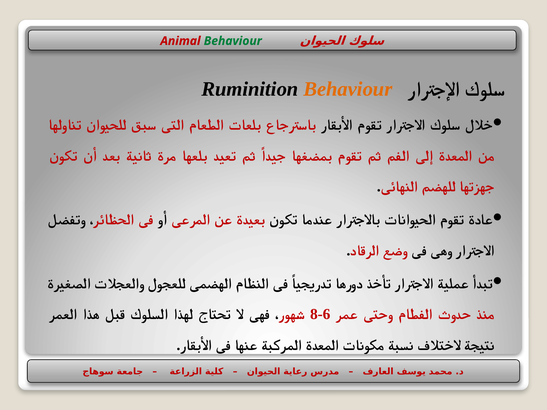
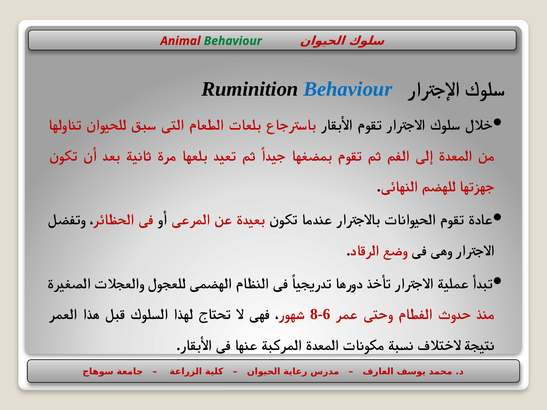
Behaviour colour: orange -> blue (348, 89)
